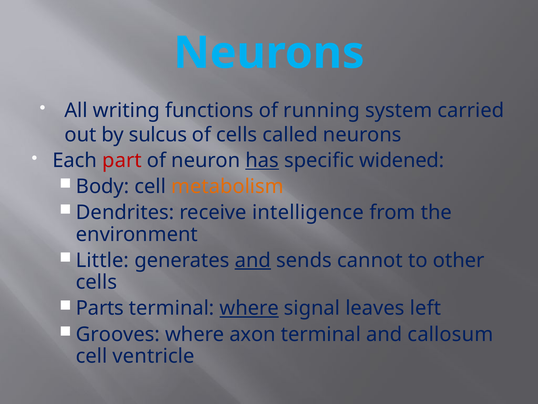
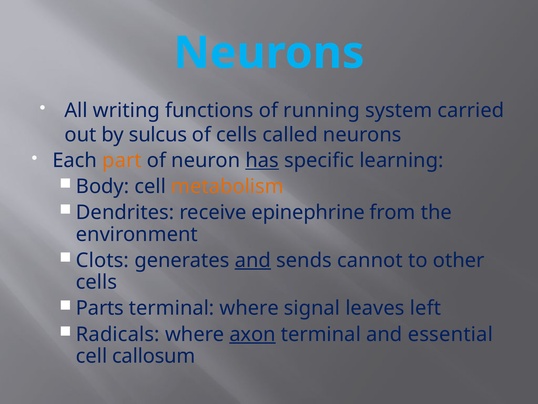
part colour: red -> orange (122, 160)
widened: widened -> learning (402, 160)
intelligence: intelligence -> epinephrine (308, 212)
Little: Little -> Clots (102, 260)
where underline: present -> none (249, 308)
Grooves: Grooves -> Radicals (118, 334)
axon underline: none -> present (253, 334)
callosum: callosum -> essential (450, 334)
ventricle: ventricle -> callosum (154, 356)
